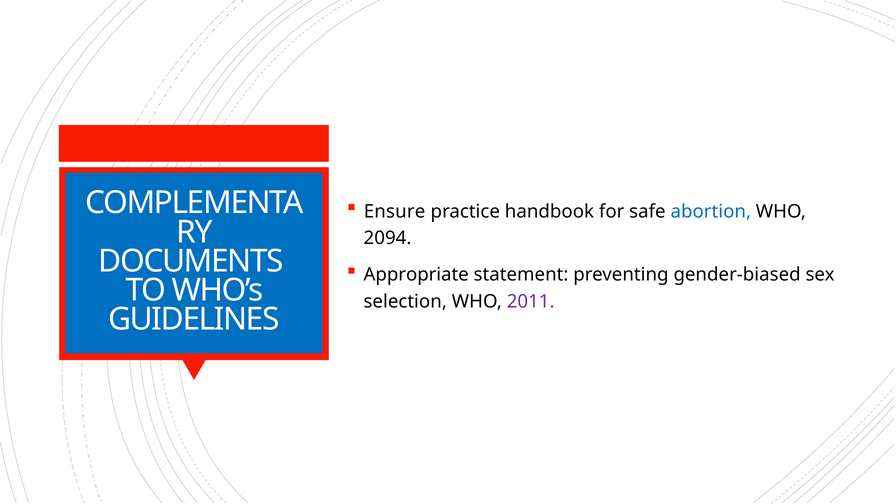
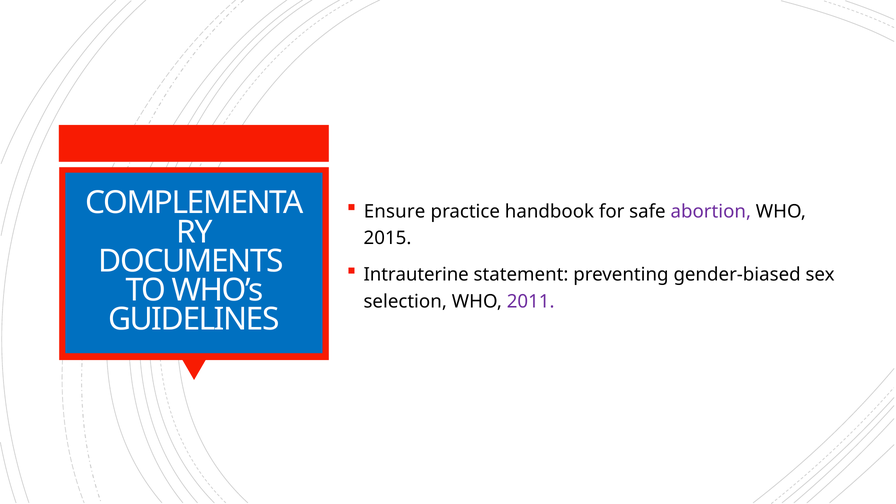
abortion colour: blue -> purple (711, 211)
2094: 2094 -> 2015 (388, 238)
Appropriate: Appropriate -> Intrauterine (416, 274)
